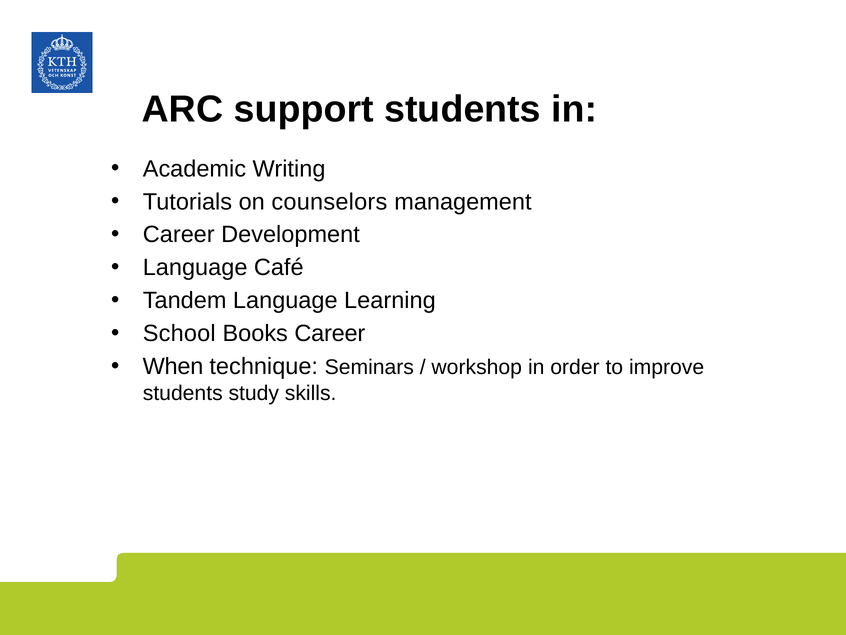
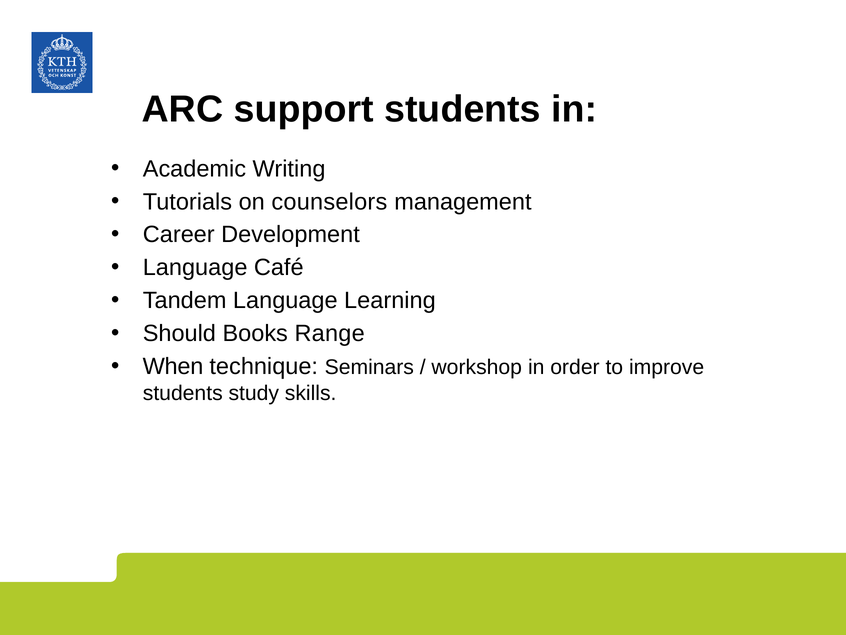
School: School -> Should (179, 333)
Books Career: Career -> Range (330, 333)
